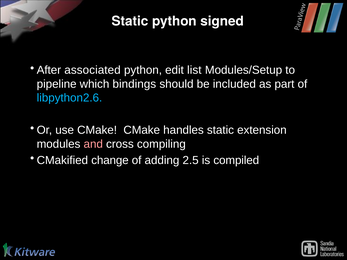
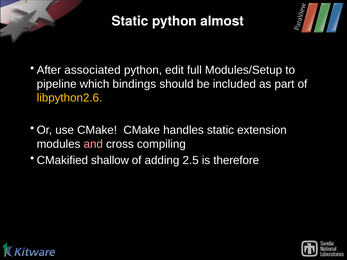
signed: signed -> almost (222, 21)
list: list -> full (194, 70)
libpython2.6 colour: light blue -> yellow (69, 98)
change: change -> shallow (110, 160)
compiled: compiled -> therefore (236, 160)
